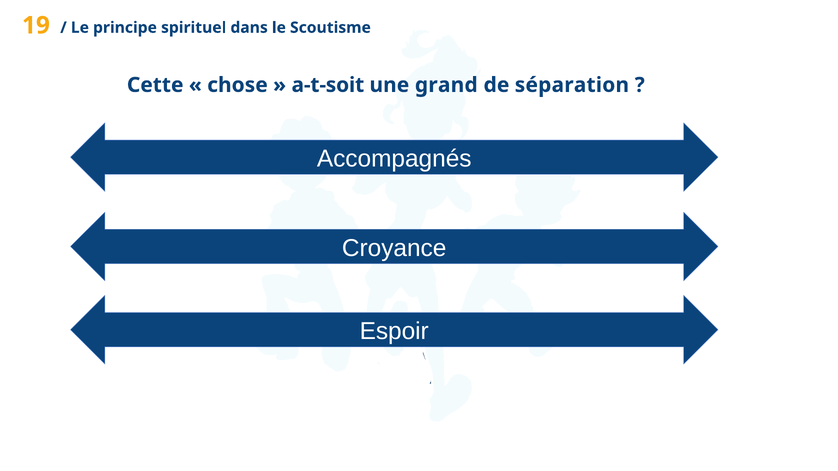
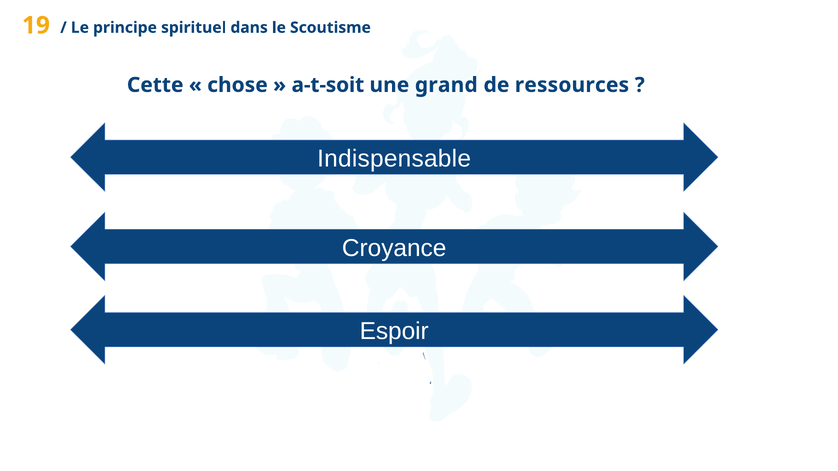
séparation: séparation -> ressources (572, 85)
Accompagnés: Accompagnés -> Indispensable (394, 159)
